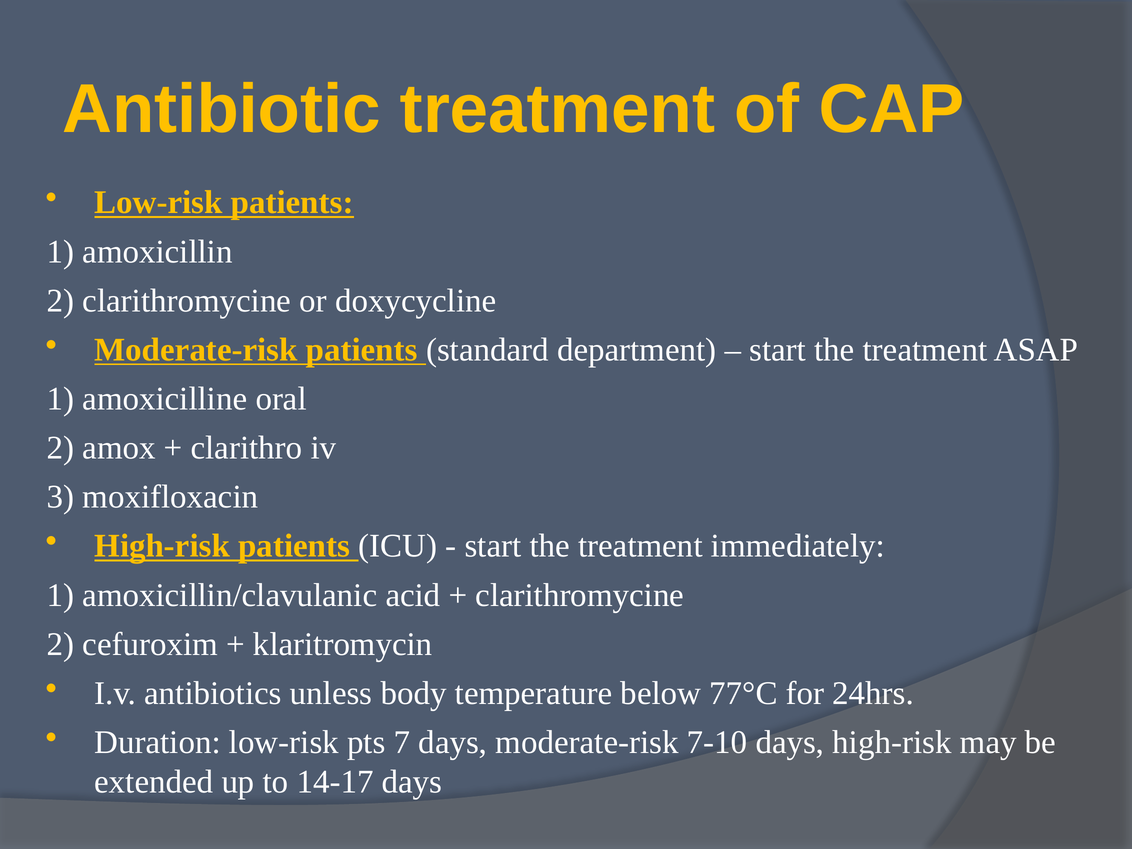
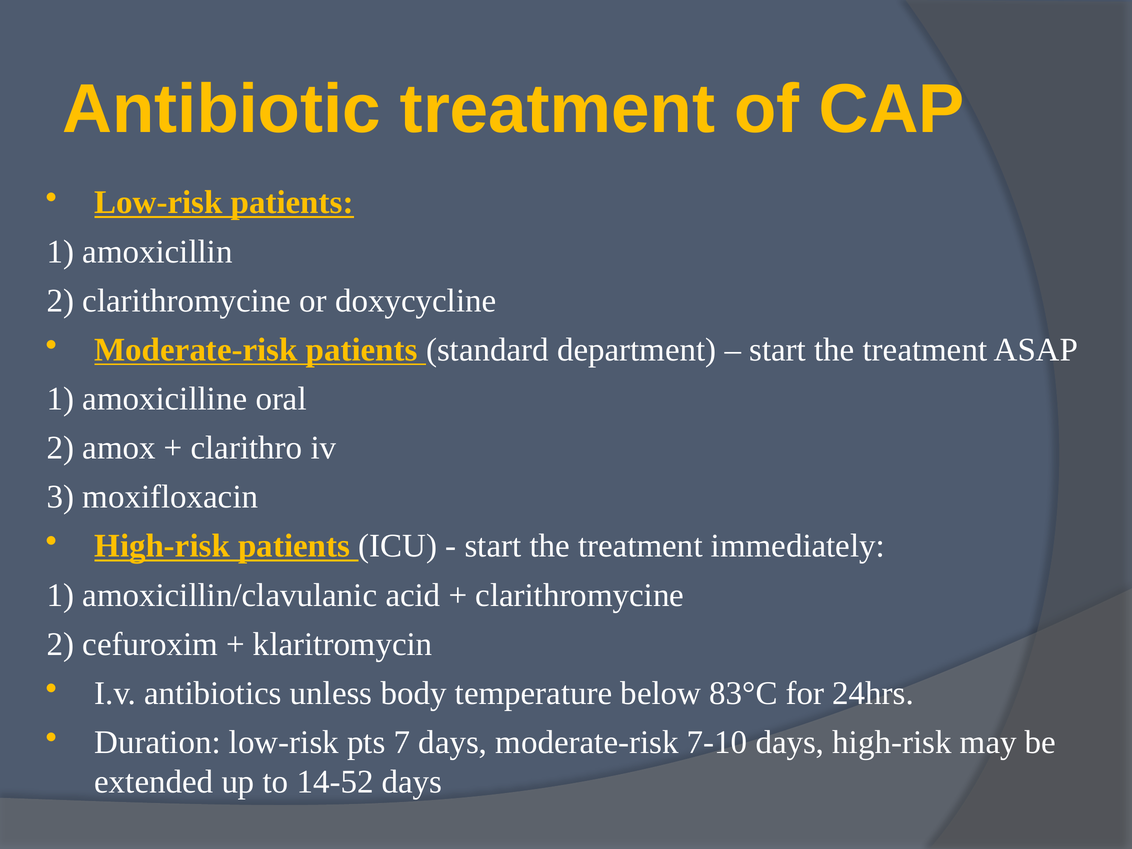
77°C: 77°C -> 83°C (743, 693)
14-17: 14-17 -> 14-52 (335, 782)
